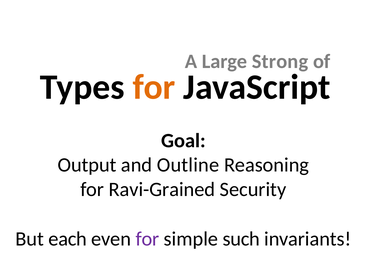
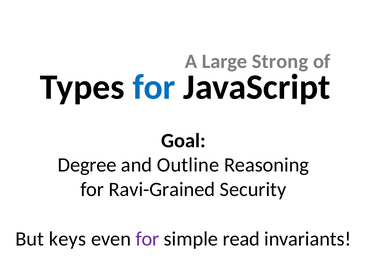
for colour: orange -> blue (154, 87)
Output: Output -> Degree (87, 165)
each: each -> keys (67, 239)
such: such -> read (241, 239)
